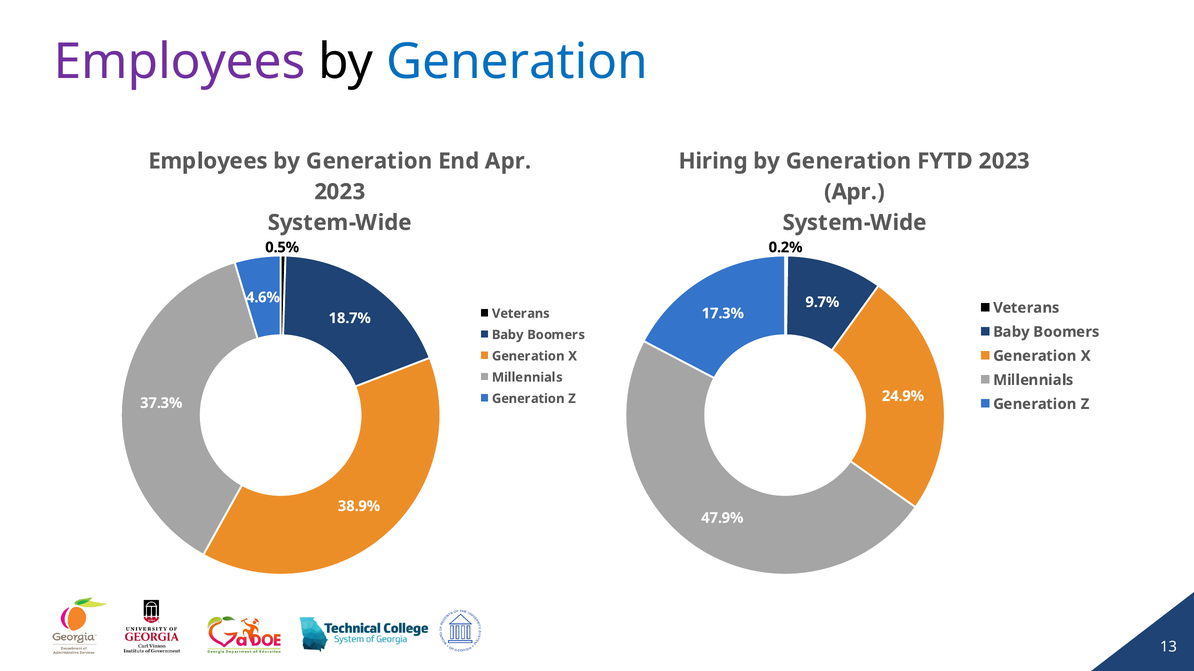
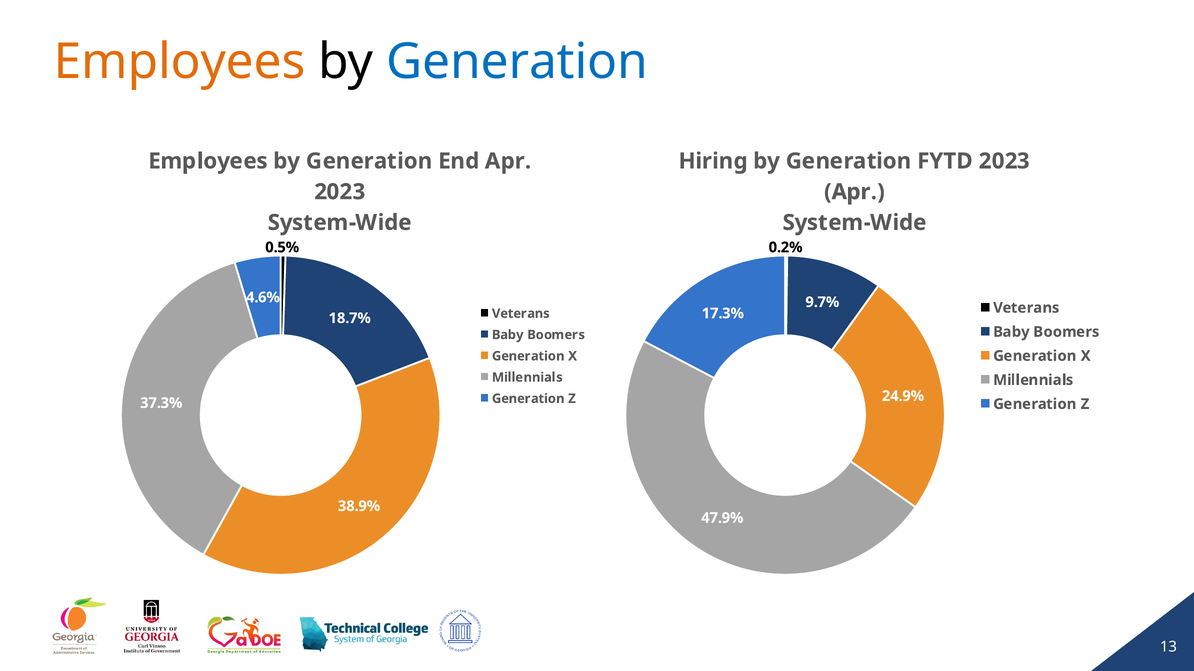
Employees colour: purple -> orange (180, 62)
